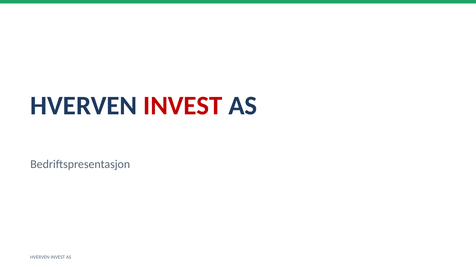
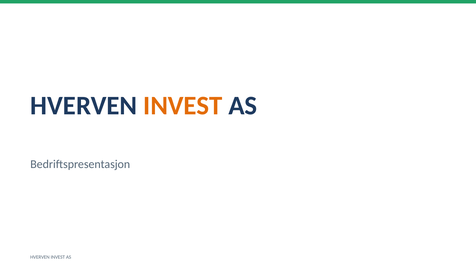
INVEST colour: red -> orange (183, 106)
